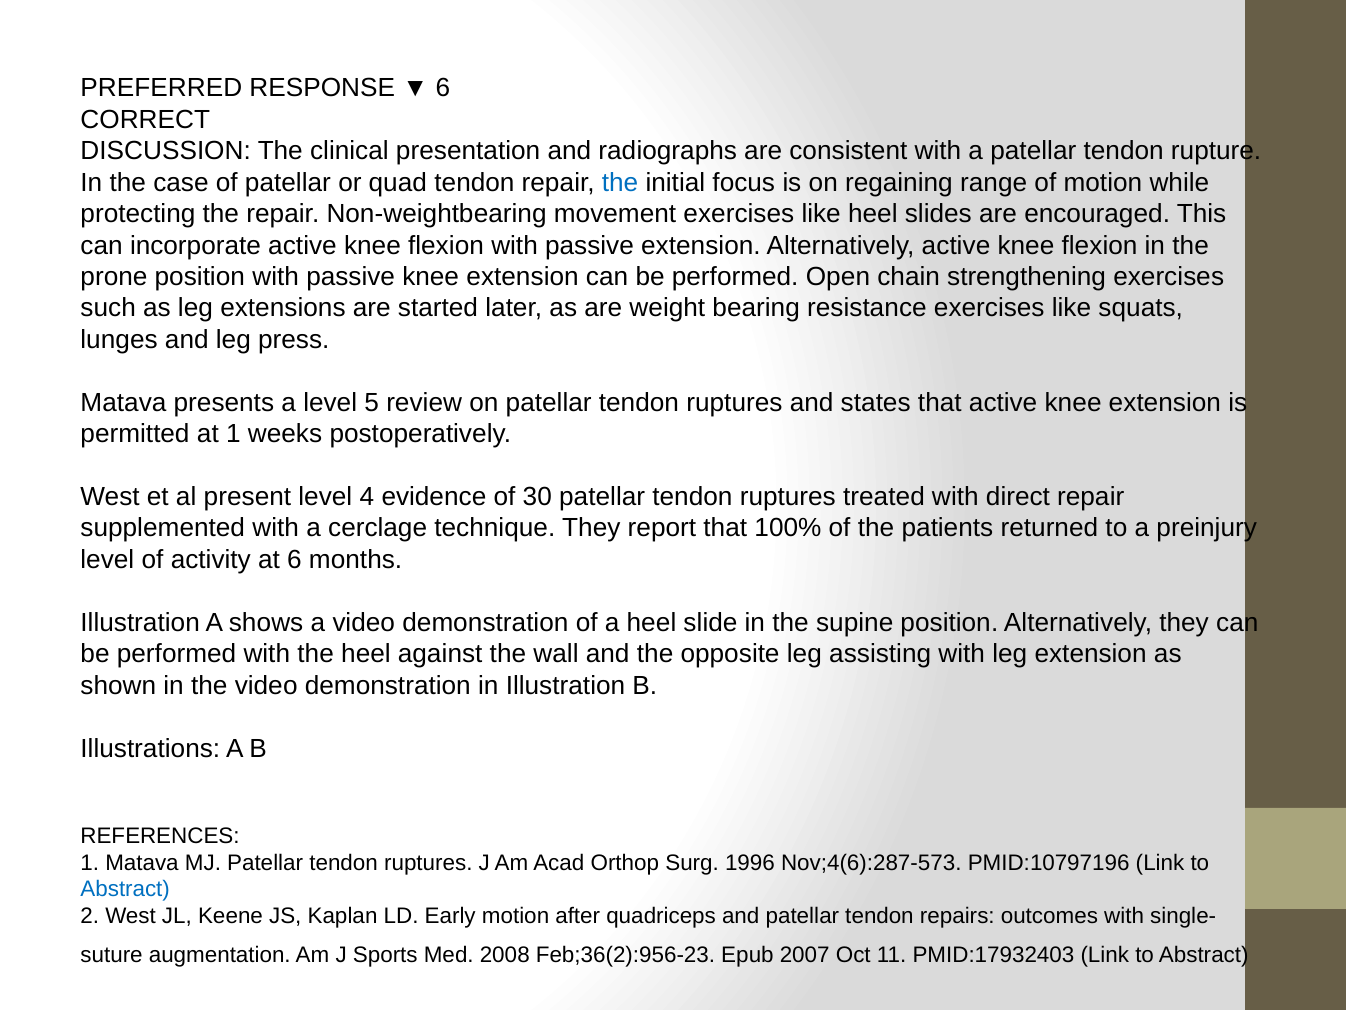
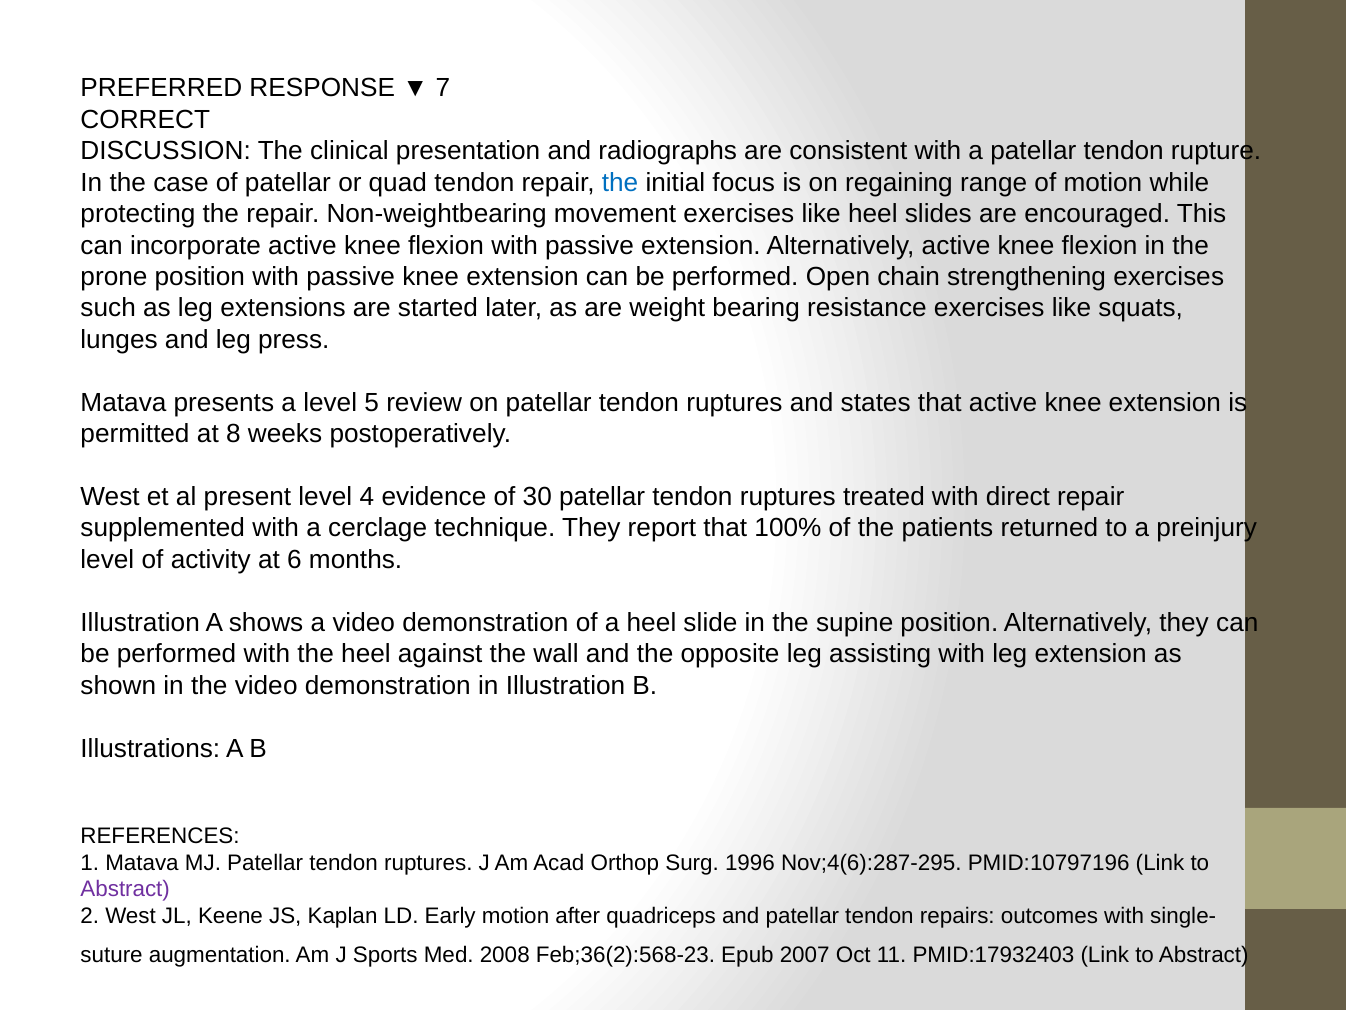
6: 6 -> 7 (443, 88)
at 1: 1 -> 8 (233, 434)
Nov;4(6):287-573: Nov;4(6):287-573 -> Nov;4(6):287-295 (871, 862)
Abstract colour: blue -> purple (125, 889)
Feb;36(2):956-23: Feb;36(2):956-23 -> Feb;36(2):568-23 (625, 954)
